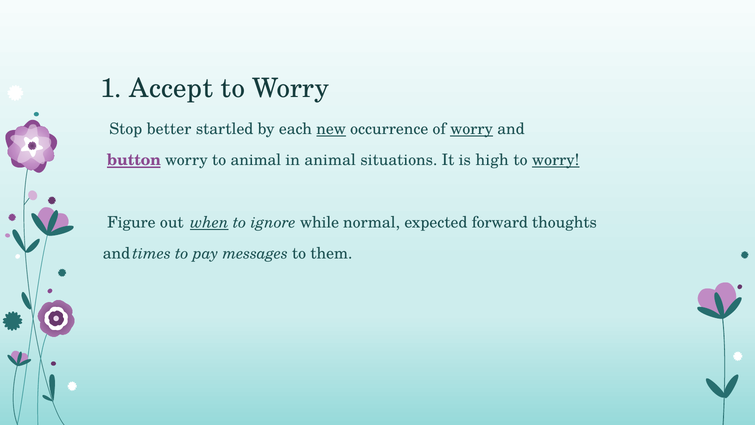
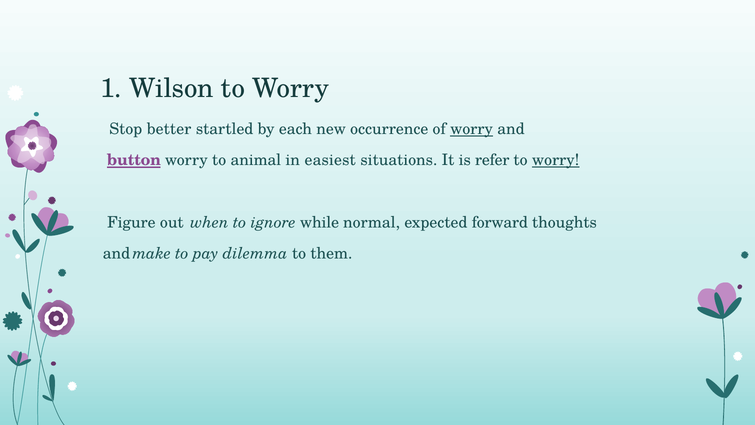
Accept: Accept -> Wilson (171, 88)
new underline: present -> none (331, 129)
in animal: animal -> easiest (330, 160)
high: high -> refer (492, 160)
when underline: present -> none (209, 222)
times: times -> make (152, 254)
messages: messages -> dilemma (255, 254)
